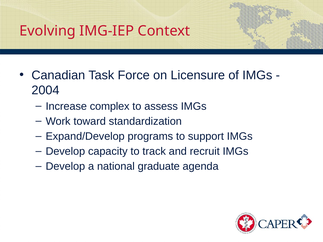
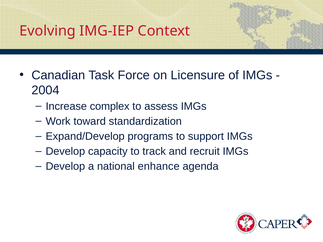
graduate: graduate -> enhance (159, 167)
